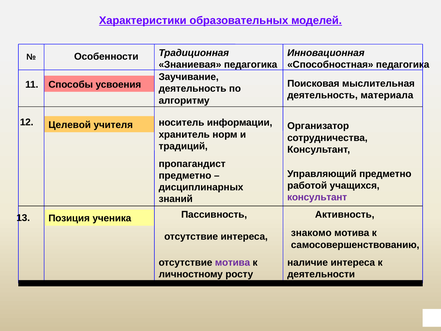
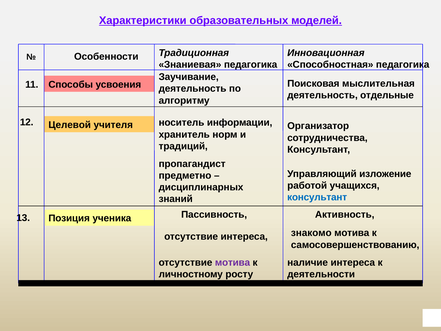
материала: материала -> отдельные (387, 95)
Управляющий предметно: предметно -> изложение (385, 174)
консультант colour: purple -> blue (317, 197)
